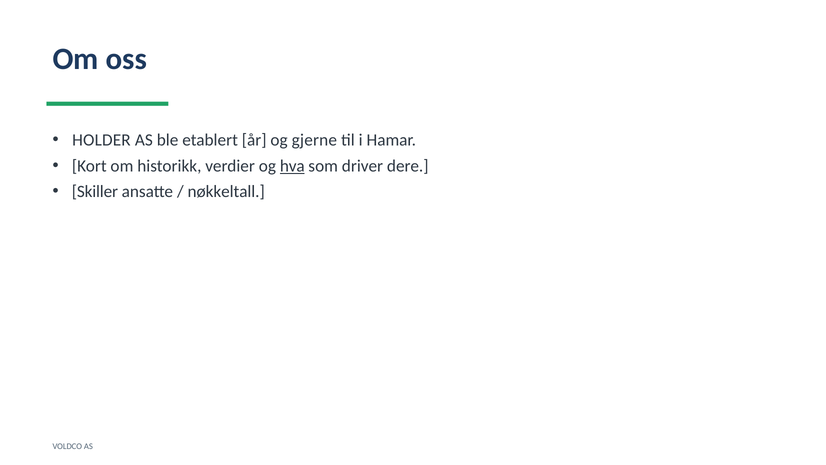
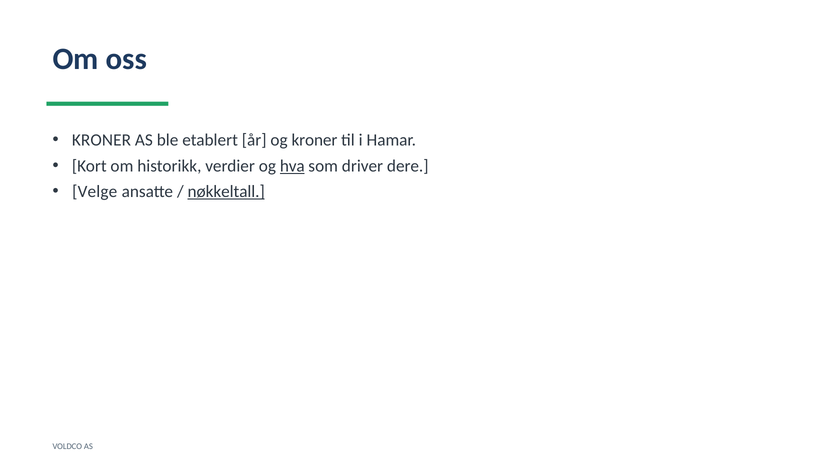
HOLDER: HOLDER -> KRONER (101, 140)
og gjerne: gjerne -> kroner (314, 140)
Skiller: Skiller -> Velge (95, 192)
nøkkeltall underline: none -> present (226, 192)
